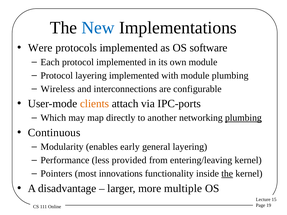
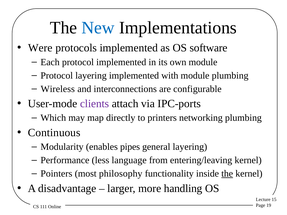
clients colour: orange -> purple (95, 104)
another: another -> printers (162, 118)
plumbing underline: present -> none (243, 118)
early: early -> pipes (130, 147)
provided: provided -> language (129, 160)
innovations: innovations -> philosophy (121, 174)
multiple: multiple -> handling (183, 189)
